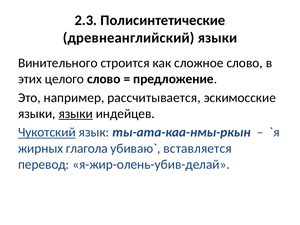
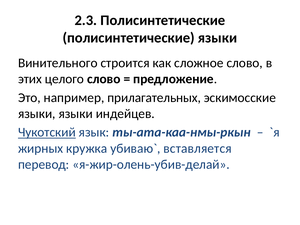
древнеанглийский: древнеанглийский -> полисинтетические (129, 38)
рассчитывается: рассчитывается -> прилагательных (154, 98)
языки underline: present -> none (76, 114)
глагола: глагола -> кружка (87, 148)
